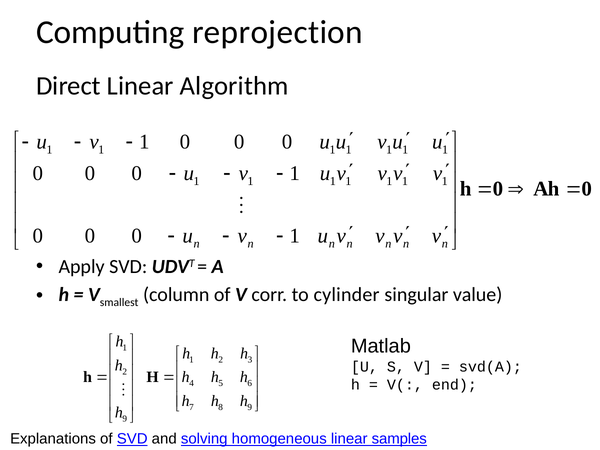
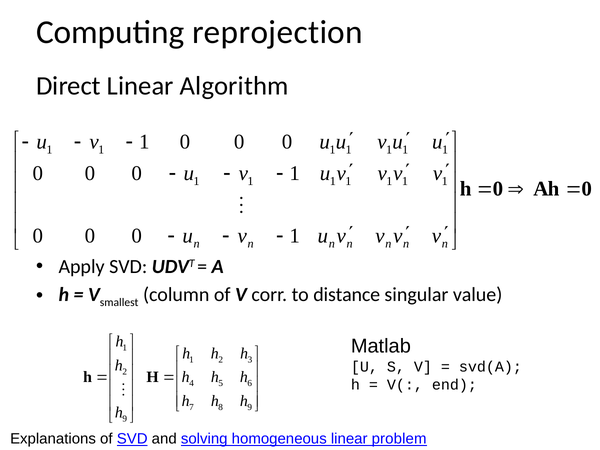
cylinder: cylinder -> distance (347, 295)
samples: samples -> problem (399, 439)
